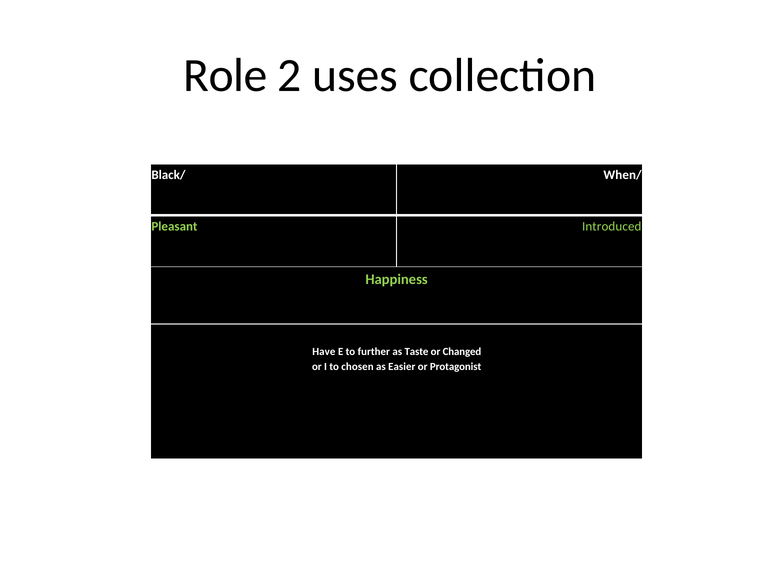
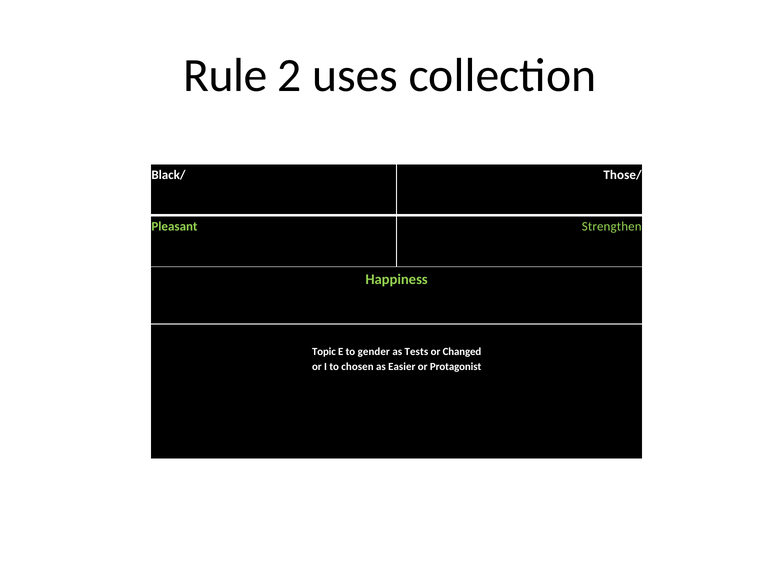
Role: Role -> Rule (226, 76)
When/: When/ -> Those/ (623, 175)
Introduced: Introduced -> Strengthen (612, 226)
Have: Have -> Topic (324, 352)
further: further -> gender (374, 352)
Taste: Taste -> Tests (416, 352)
